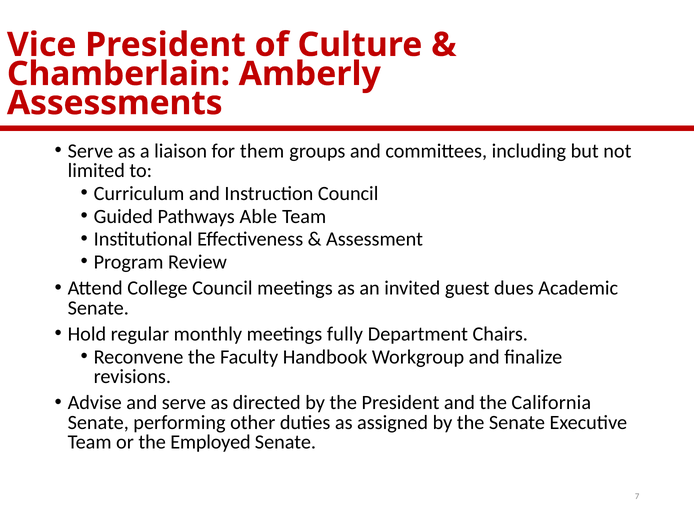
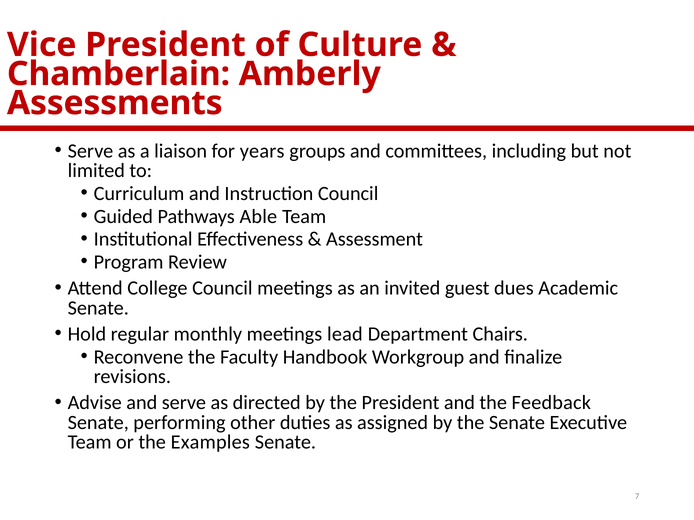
them: them -> years (262, 151)
fully: fully -> lead (345, 334)
California: California -> Feedback (551, 403)
Employed: Employed -> Examples (210, 442)
